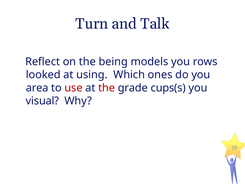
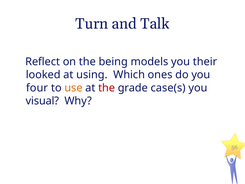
rows: rows -> their (205, 62)
area: area -> four (37, 88)
use colour: red -> orange (73, 88)
cups(s: cups(s -> case(s (168, 88)
